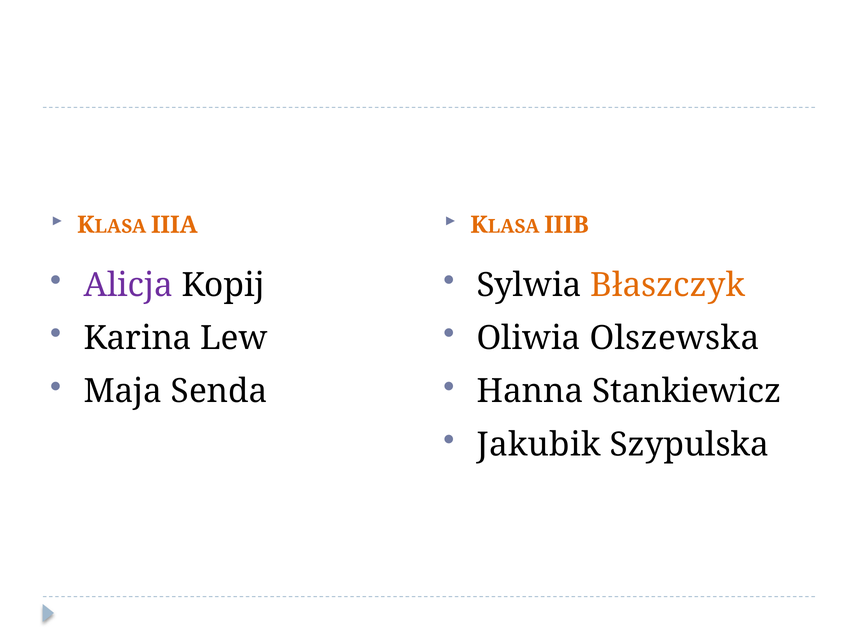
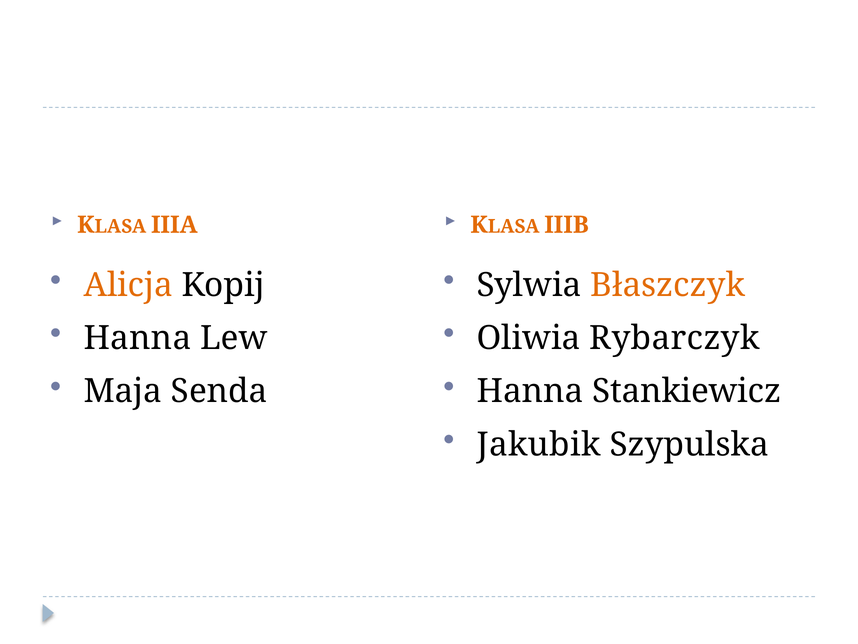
Alicja colour: purple -> orange (128, 285)
Karina: Karina -> Hanna (137, 338)
Olszewska: Olszewska -> Rybarczyk (674, 338)
